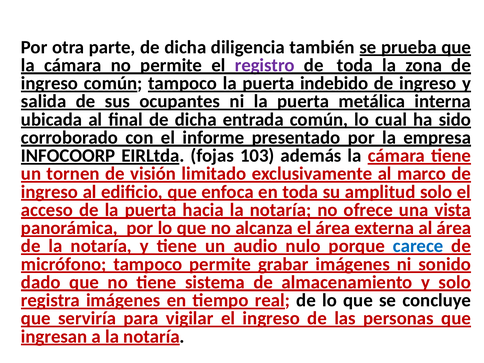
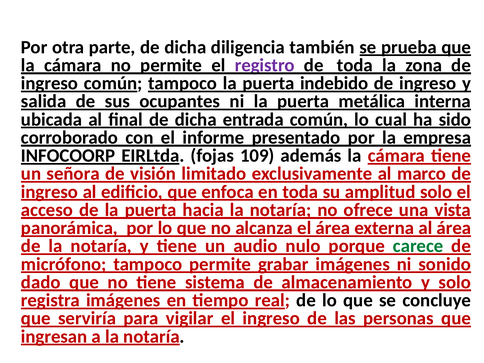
103: 103 -> 109 (257, 156)
tornen: tornen -> señora (73, 174)
carece colour: blue -> green (418, 246)
